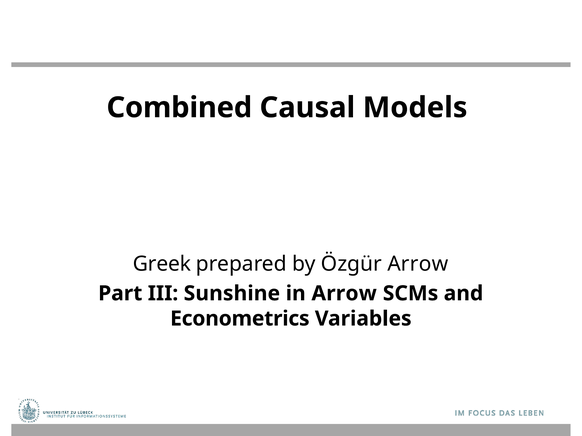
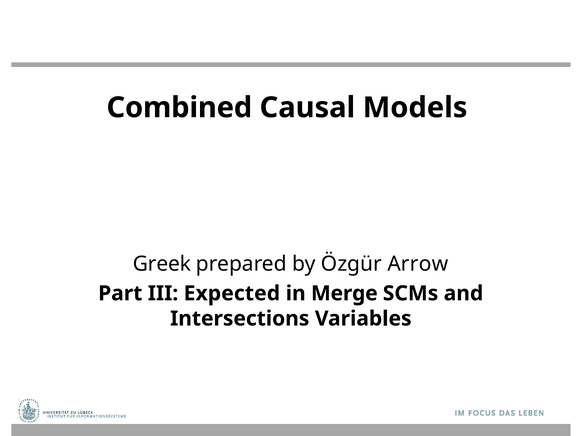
Sunshine: Sunshine -> Expected (232, 294)
in Arrow: Arrow -> Merge (344, 294)
Econometrics: Econometrics -> Intersections (240, 319)
